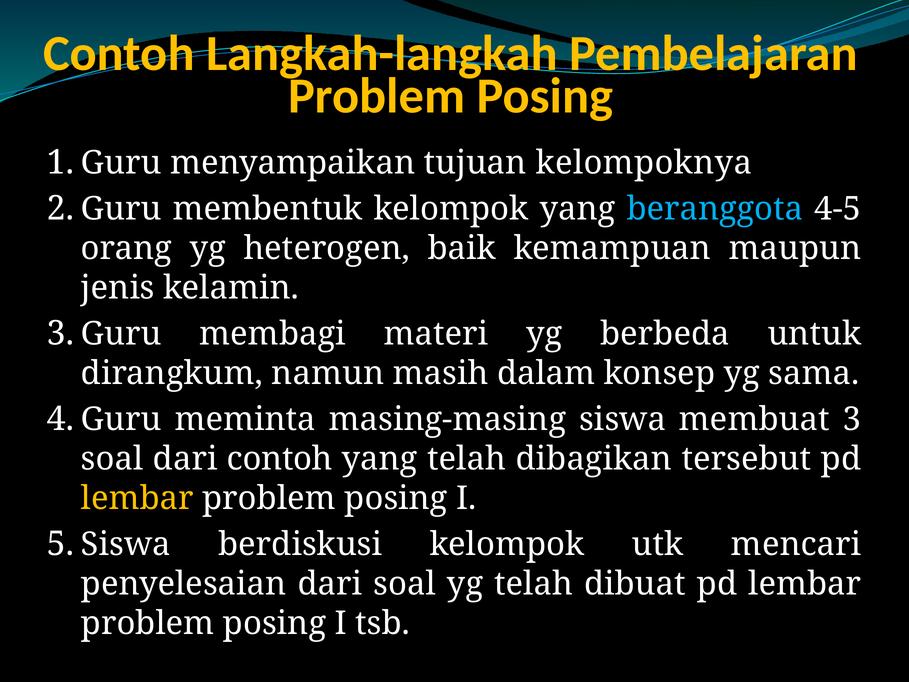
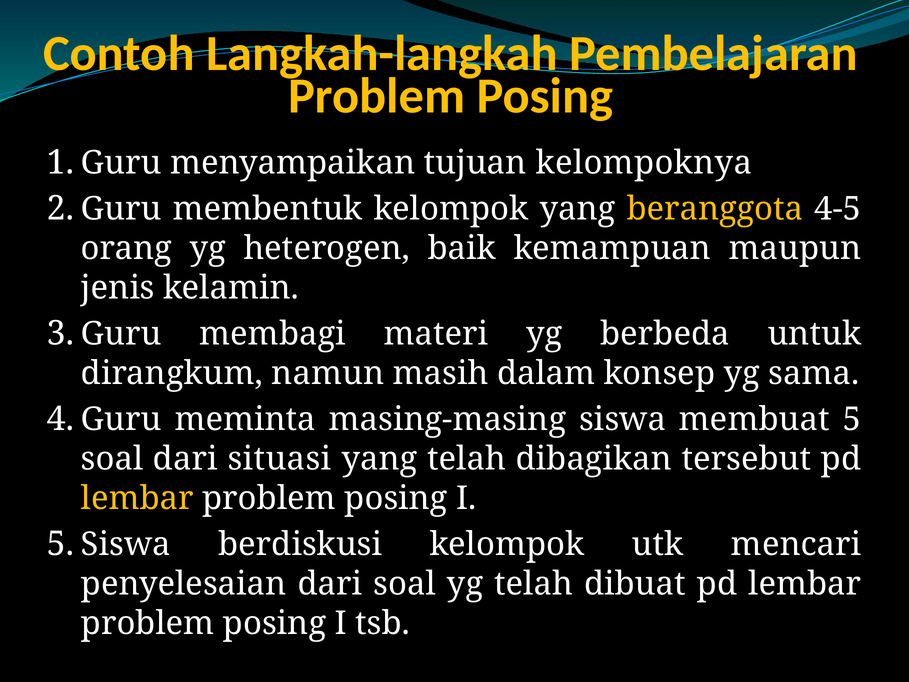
beranggota colour: light blue -> yellow (715, 209)
3: 3 -> 5 (852, 419)
dari contoh: contoh -> situasi (279, 459)
